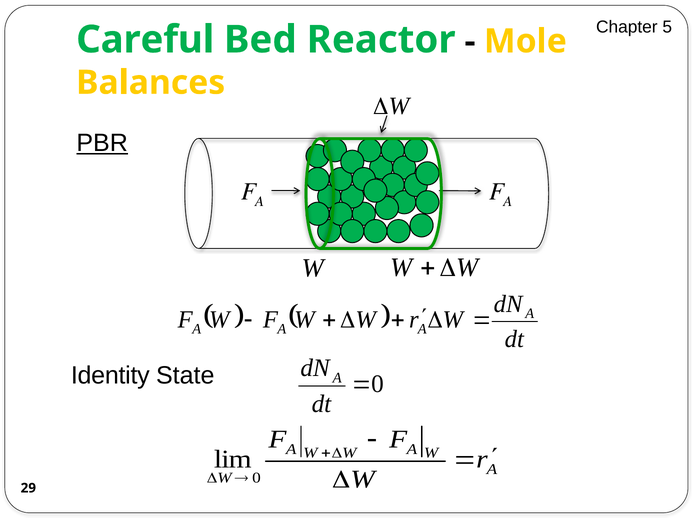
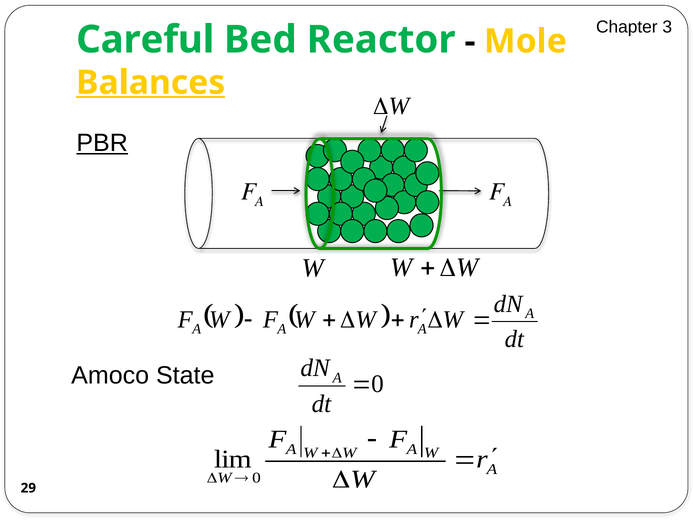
5: 5 -> 3 (667, 27)
Balances underline: none -> present (151, 83)
Identity: Identity -> Amoco (110, 376)
